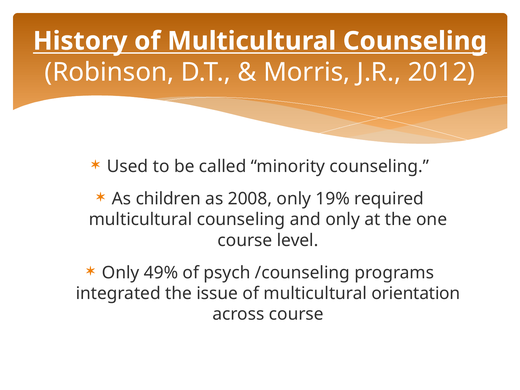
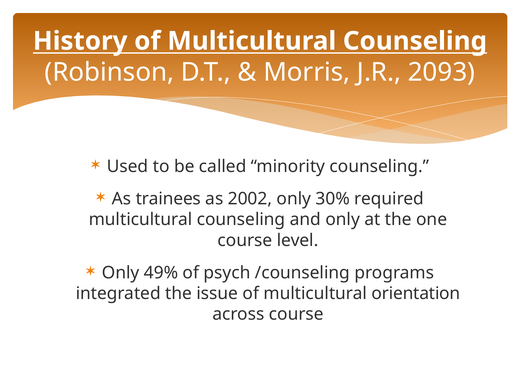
2012: 2012 -> 2093 (441, 72)
children: children -> trainees (168, 199)
2008: 2008 -> 2002 (250, 199)
19%: 19% -> 30% (333, 199)
